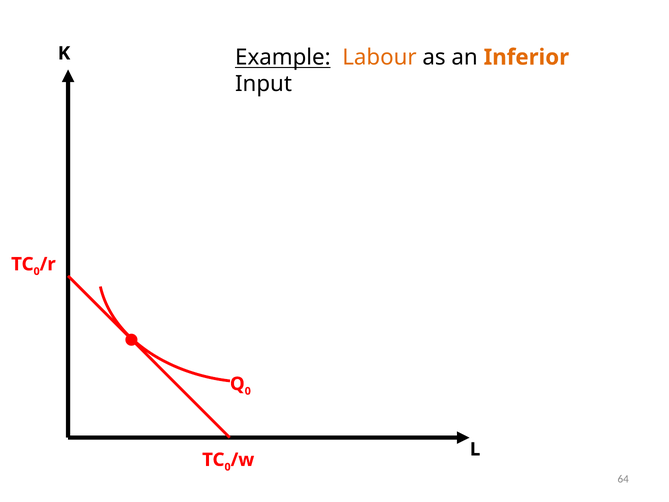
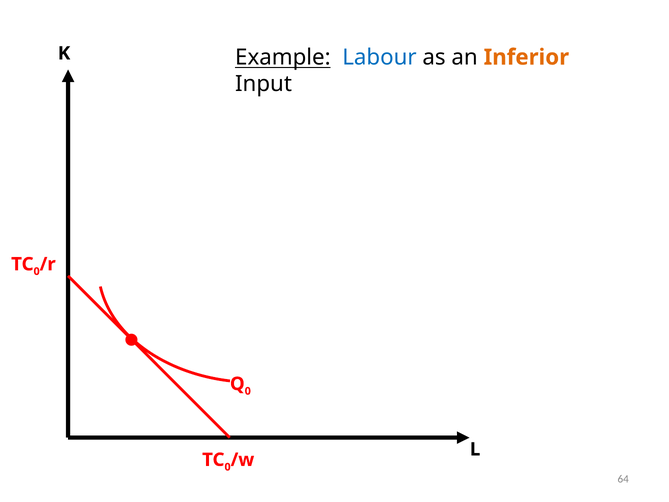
Labour colour: orange -> blue (379, 57)
